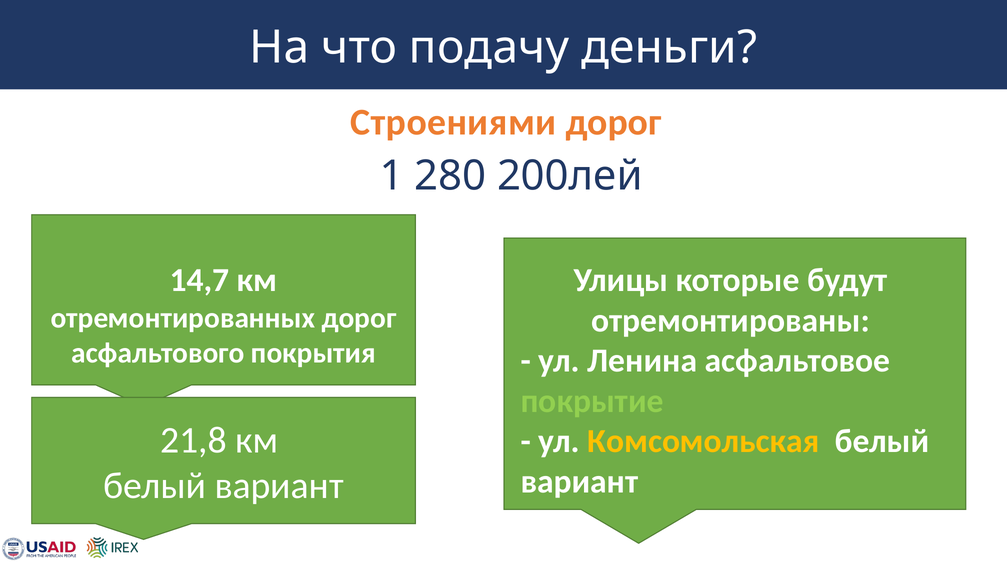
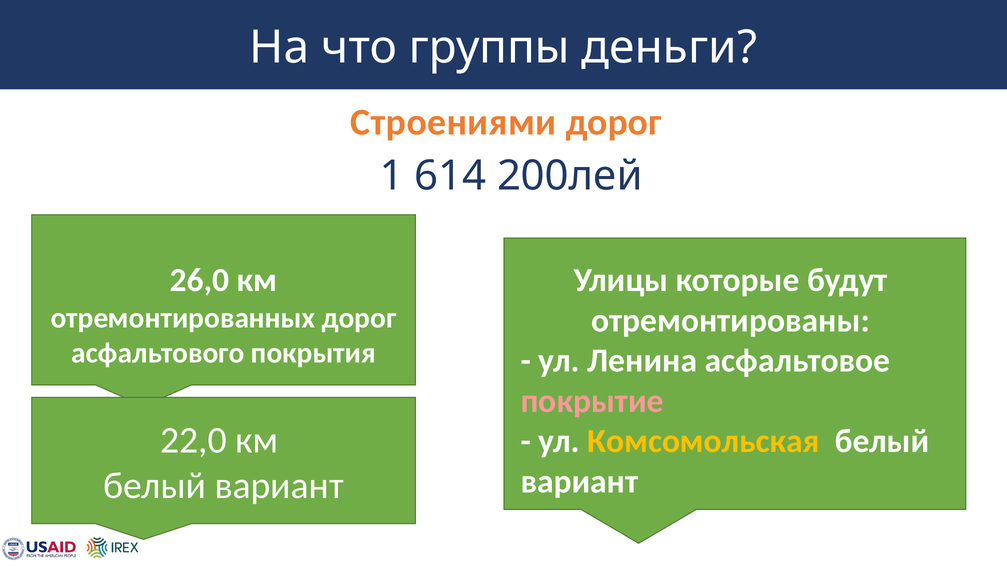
подачу: подачу -> группы (489, 48)
280: 280 -> 614 (450, 176)
14,7: 14,7 -> 26,0 (199, 281)
покрытие colour: light green -> pink (592, 401)
21,8: 21,8 -> 22,0 (193, 441)
